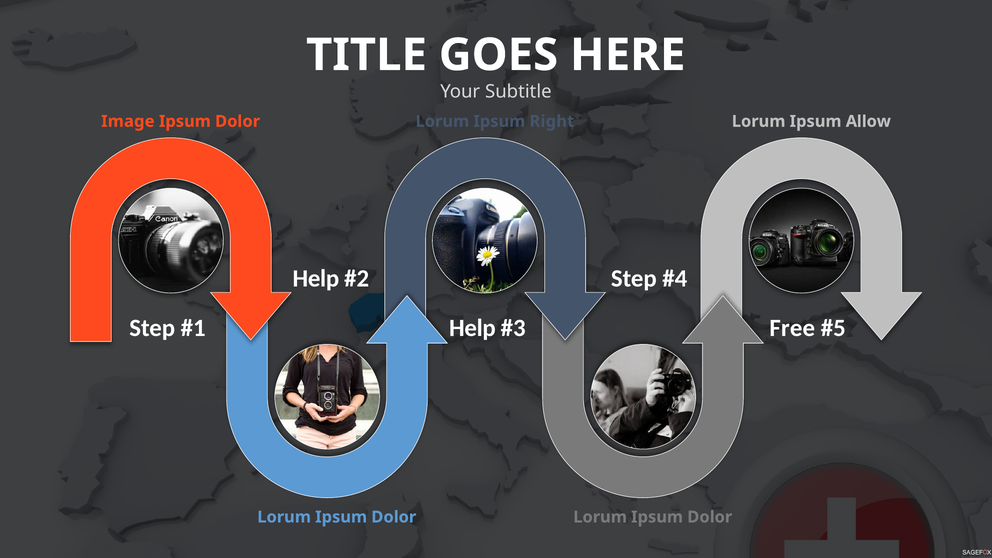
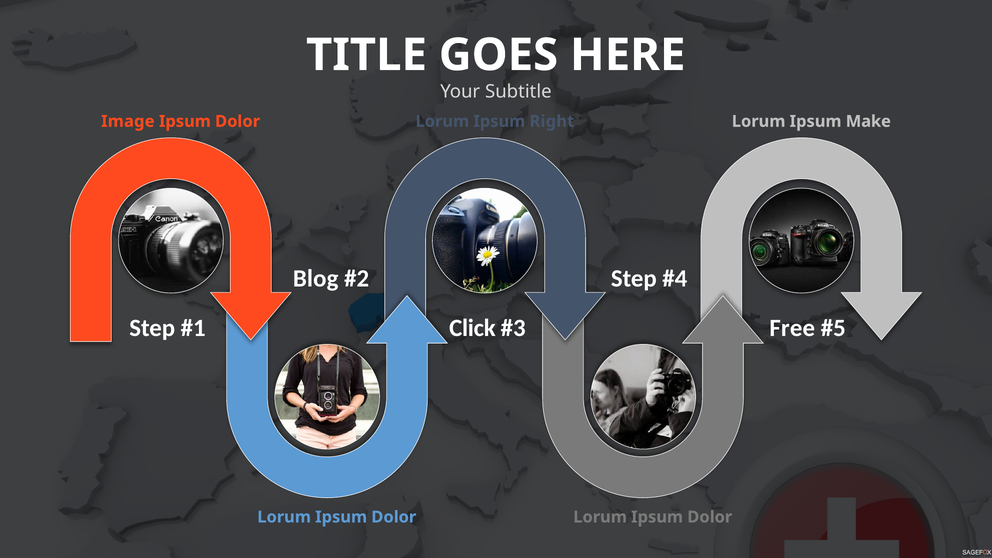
Allow: Allow -> Make (868, 121)
Help: Help -> Blog (316, 279)
Help: Help -> Click (472, 328)
